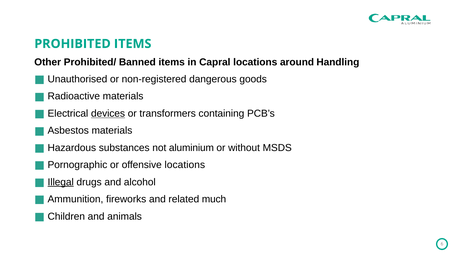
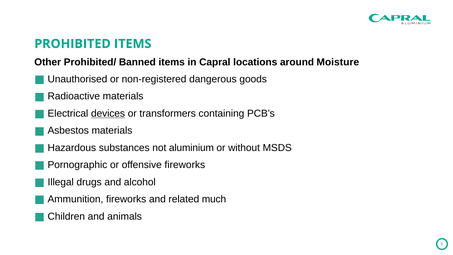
Handling: Handling -> Moisture (338, 62)
offensive locations: locations -> fireworks (185, 165)
Illegal underline: present -> none (61, 182)
